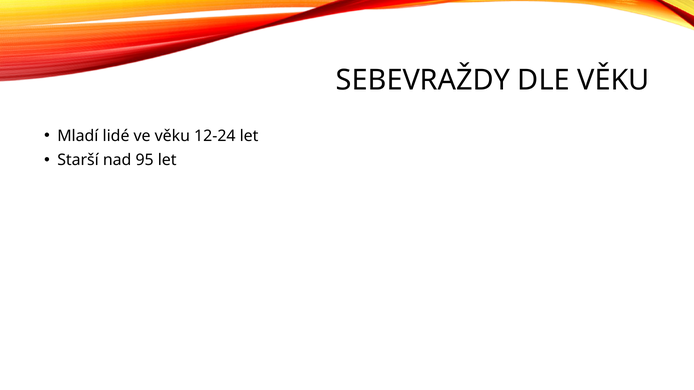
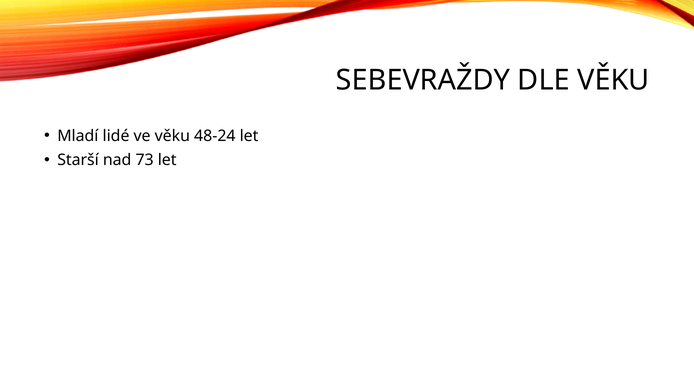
12-24: 12-24 -> 48-24 (215, 136)
95: 95 -> 73 (145, 160)
